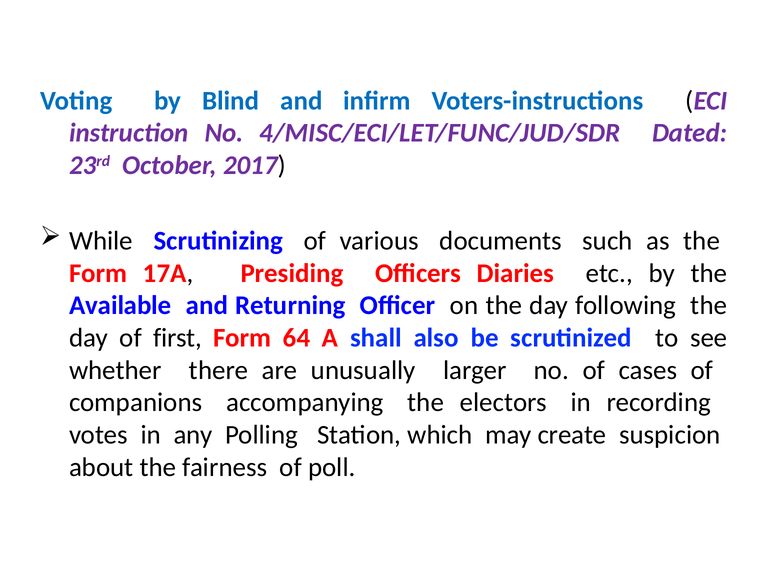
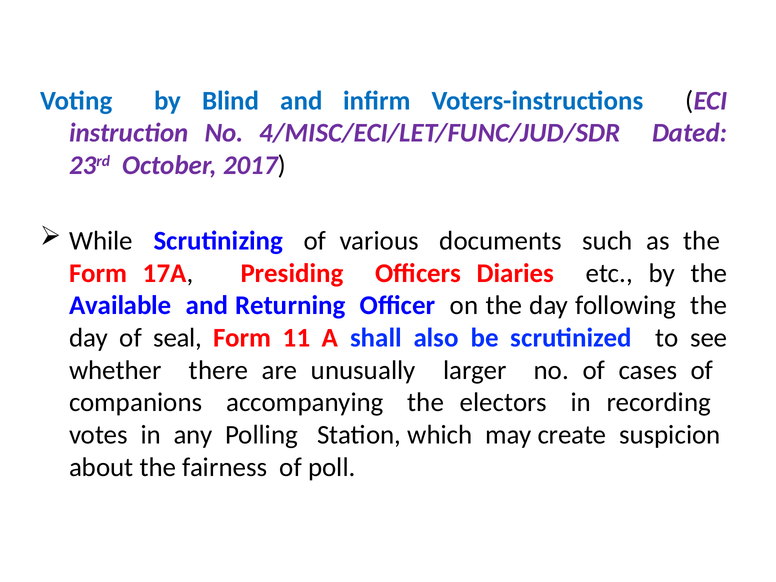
first: first -> seal (178, 338)
64: 64 -> 11 (297, 338)
